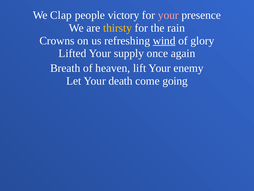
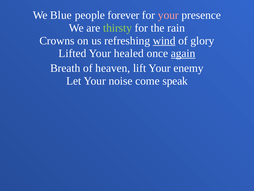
Clap: Clap -> Blue (61, 15)
victory: victory -> forever (124, 15)
thirsty colour: yellow -> light green (118, 28)
supply: supply -> healed (129, 53)
again underline: none -> present (183, 53)
death: death -> noise (121, 81)
going: going -> speak (175, 81)
